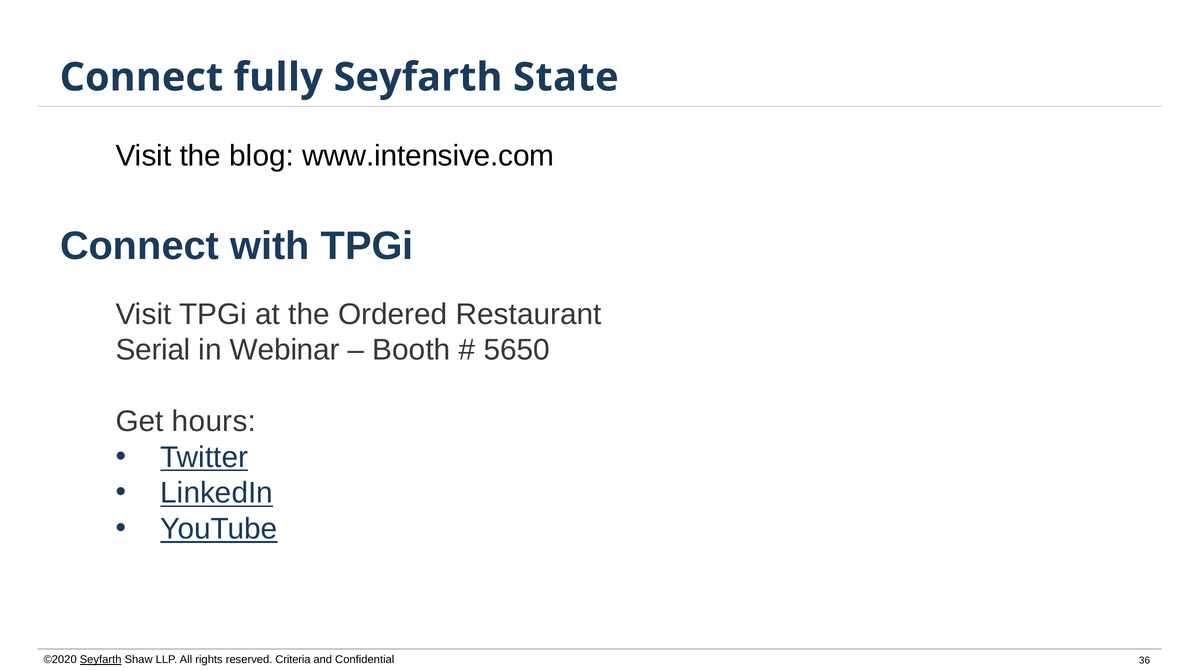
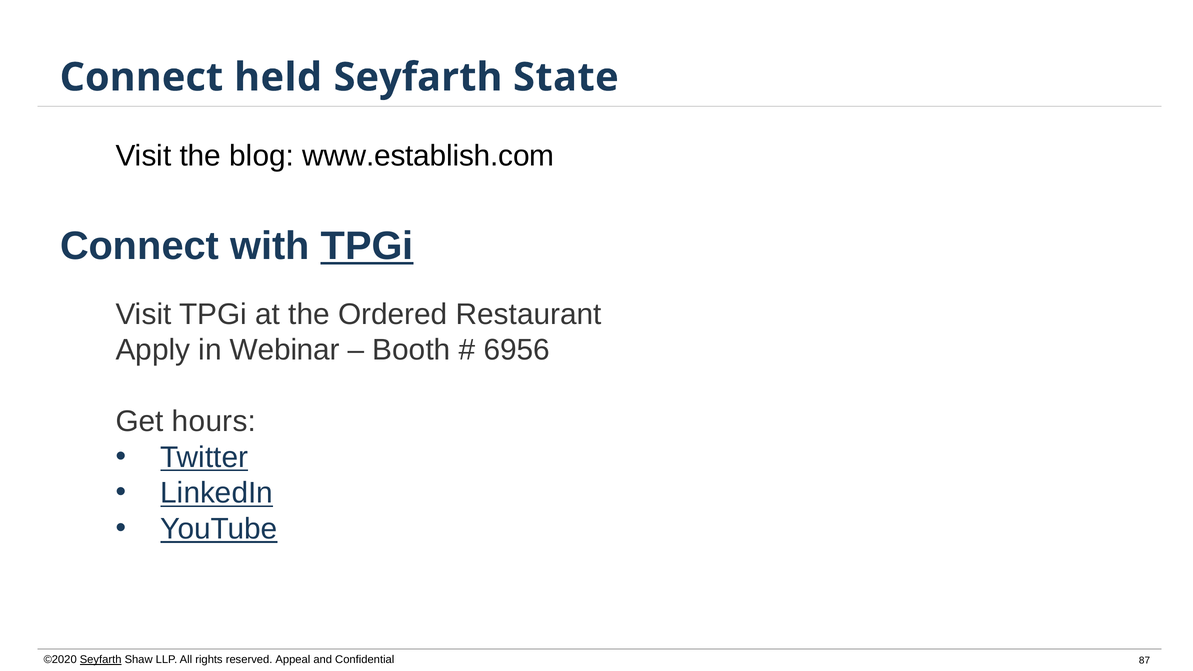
fully: fully -> held (278, 77)
www.intensive.com: www.intensive.com -> www.establish.com (428, 156)
TPGi underline: none -> present (367, 246)
Serial: Serial -> Apply (153, 350)
5650: 5650 -> 6956 (517, 350)
Criteria: Criteria -> Appeal (293, 660)
36: 36 -> 87 (1145, 660)
